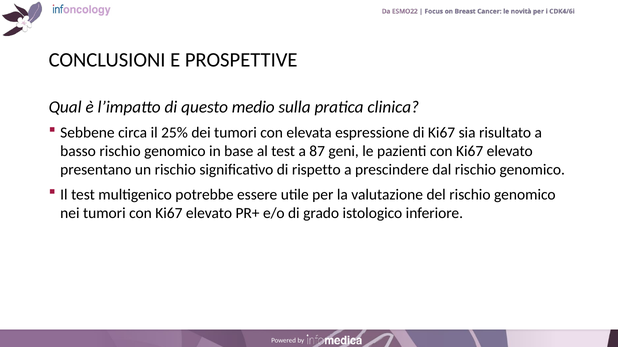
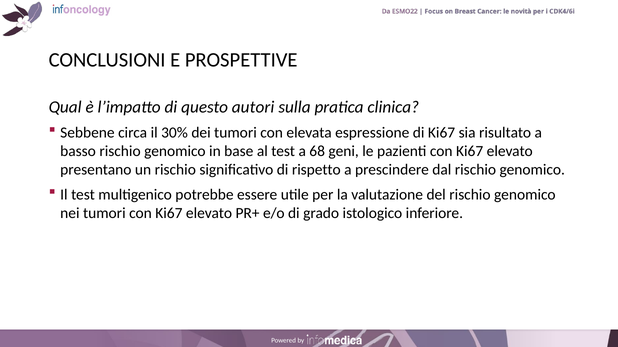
medio: medio -> autori (253, 107)
25%: 25% -> 30% (174, 133)
87: 87 -> 68 (317, 152)
